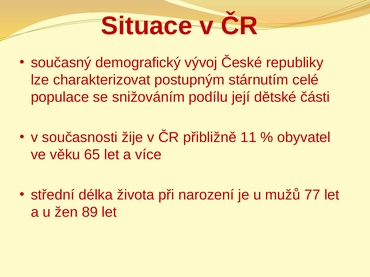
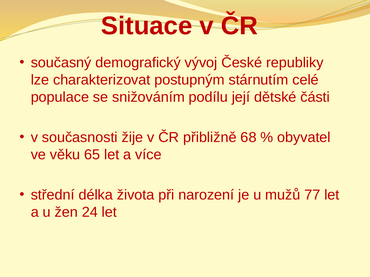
11: 11 -> 68 (249, 138)
89: 89 -> 24 (90, 213)
